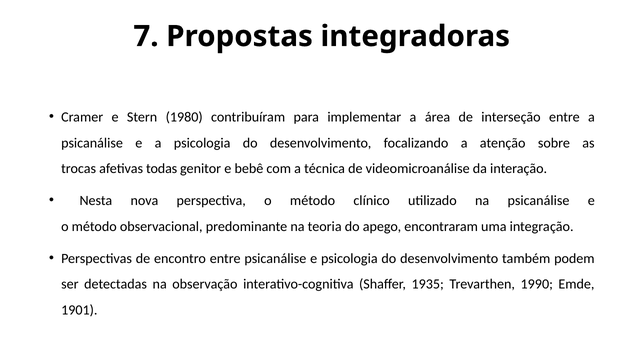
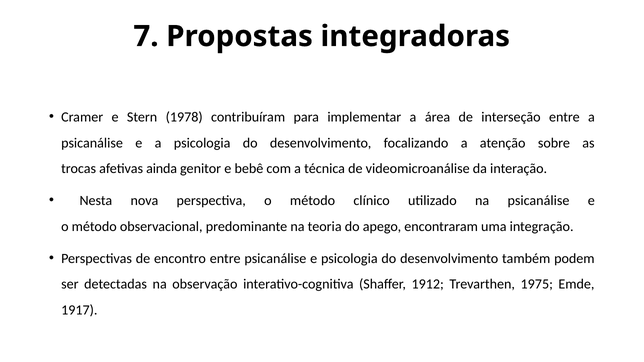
1980: 1980 -> 1978 (184, 117)
todas: todas -> ainda (162, 169)
1935: 1935 -> 1912 (428, 284)
1990: 1990 -> 1975 (537, 284)
1901: 1901 -> 1917 (79, 310)
